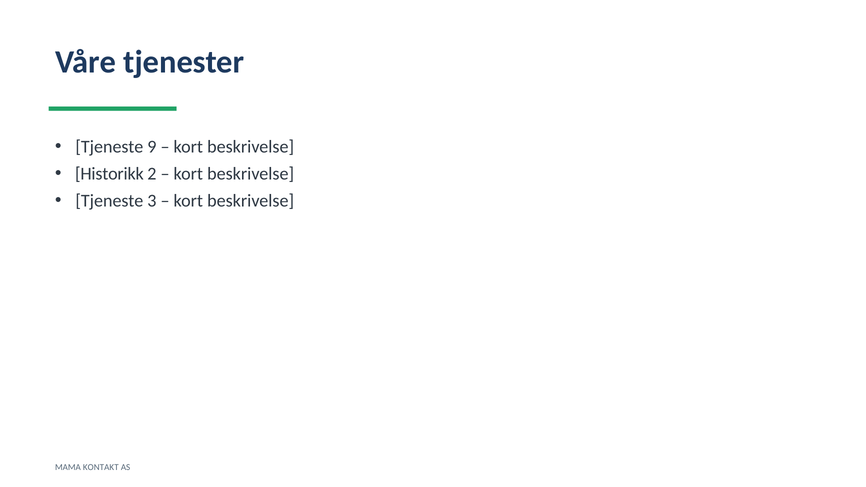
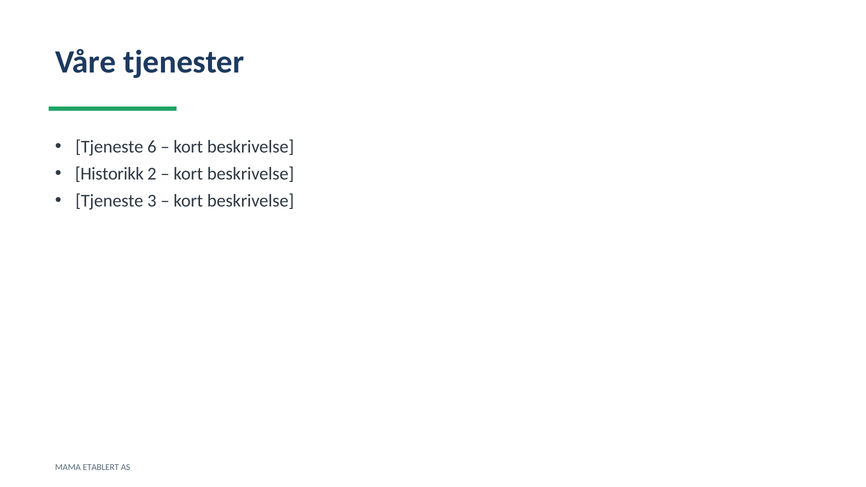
9: 9 -> 6 (152, 147)
KONTAKT: KONTAKT -> ETABLERT (101, 467)
